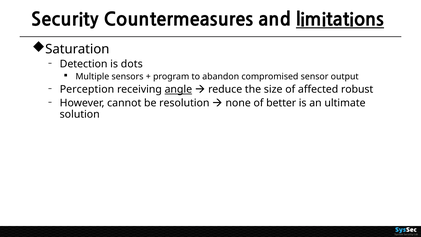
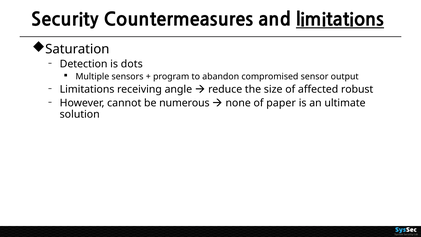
Perception: Perception -> Limitations (87, 89)
angle underline: present -> none (178, 89)
resolution: resolution -> numerous (184, 103)
better: better -> paper (281, 103)
